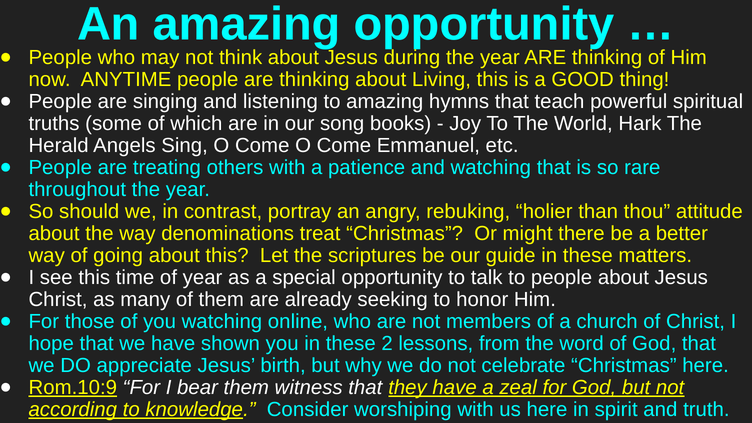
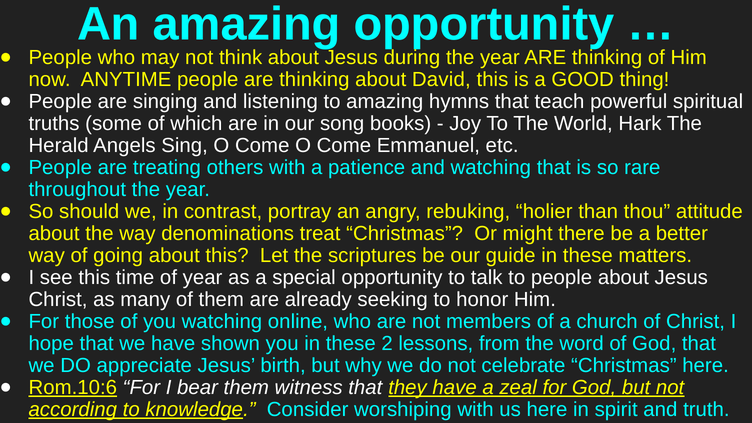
Living: Living -> David (441, 79)
Rom.10:9: Rom.10:9 -> Rom.10:6 (73, 387)
